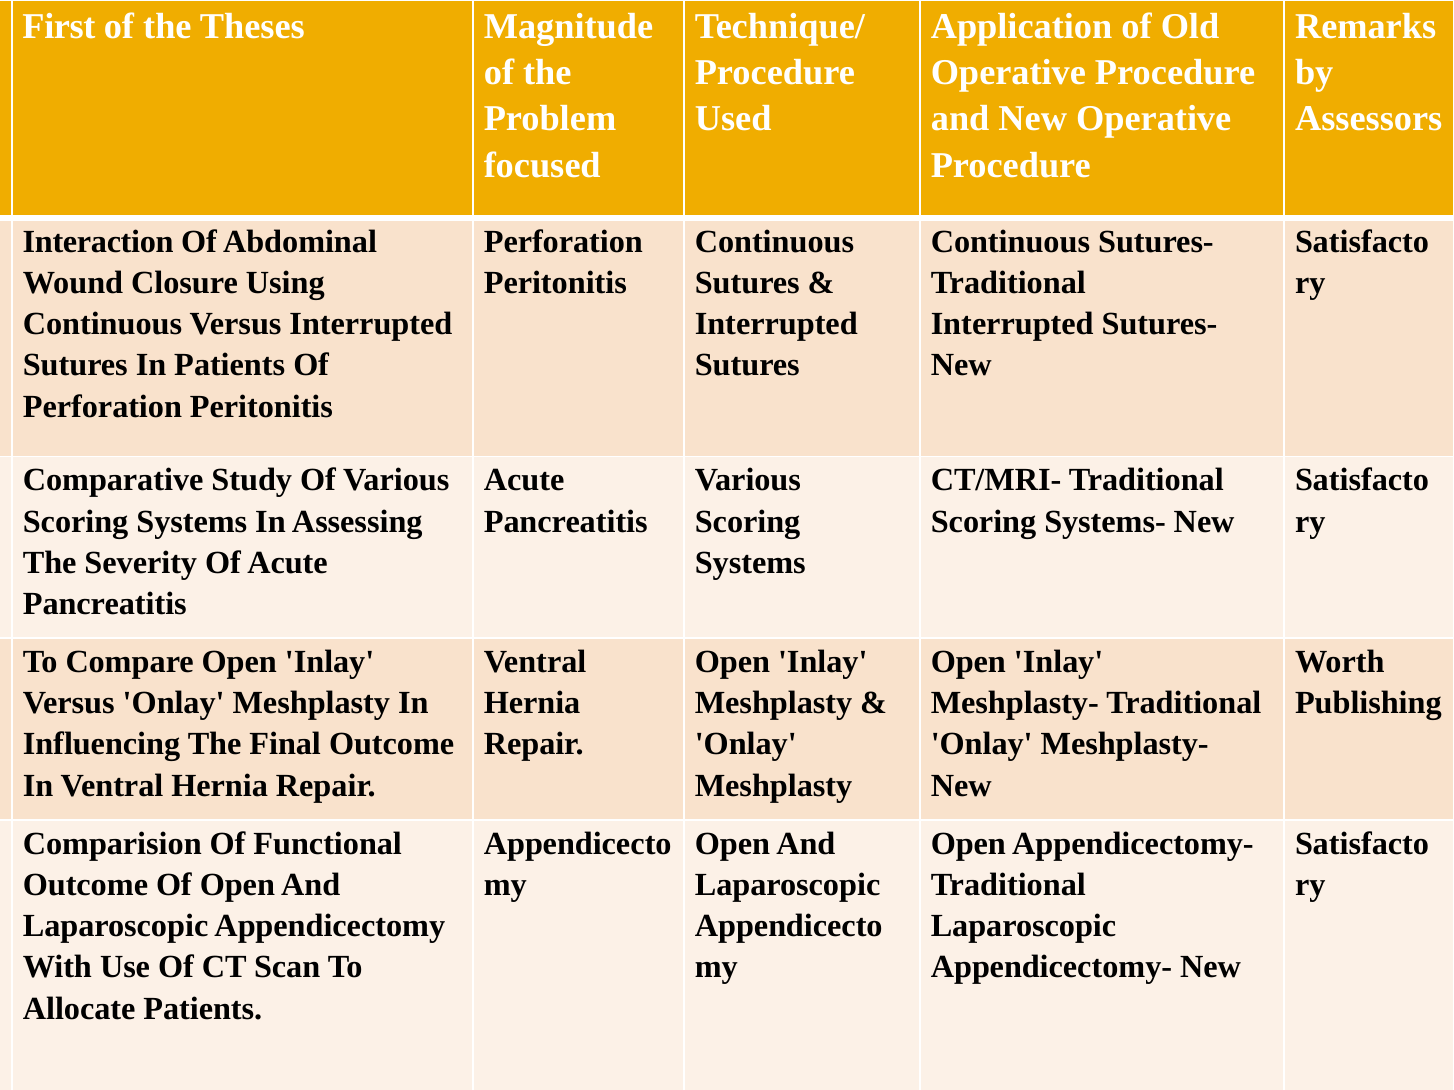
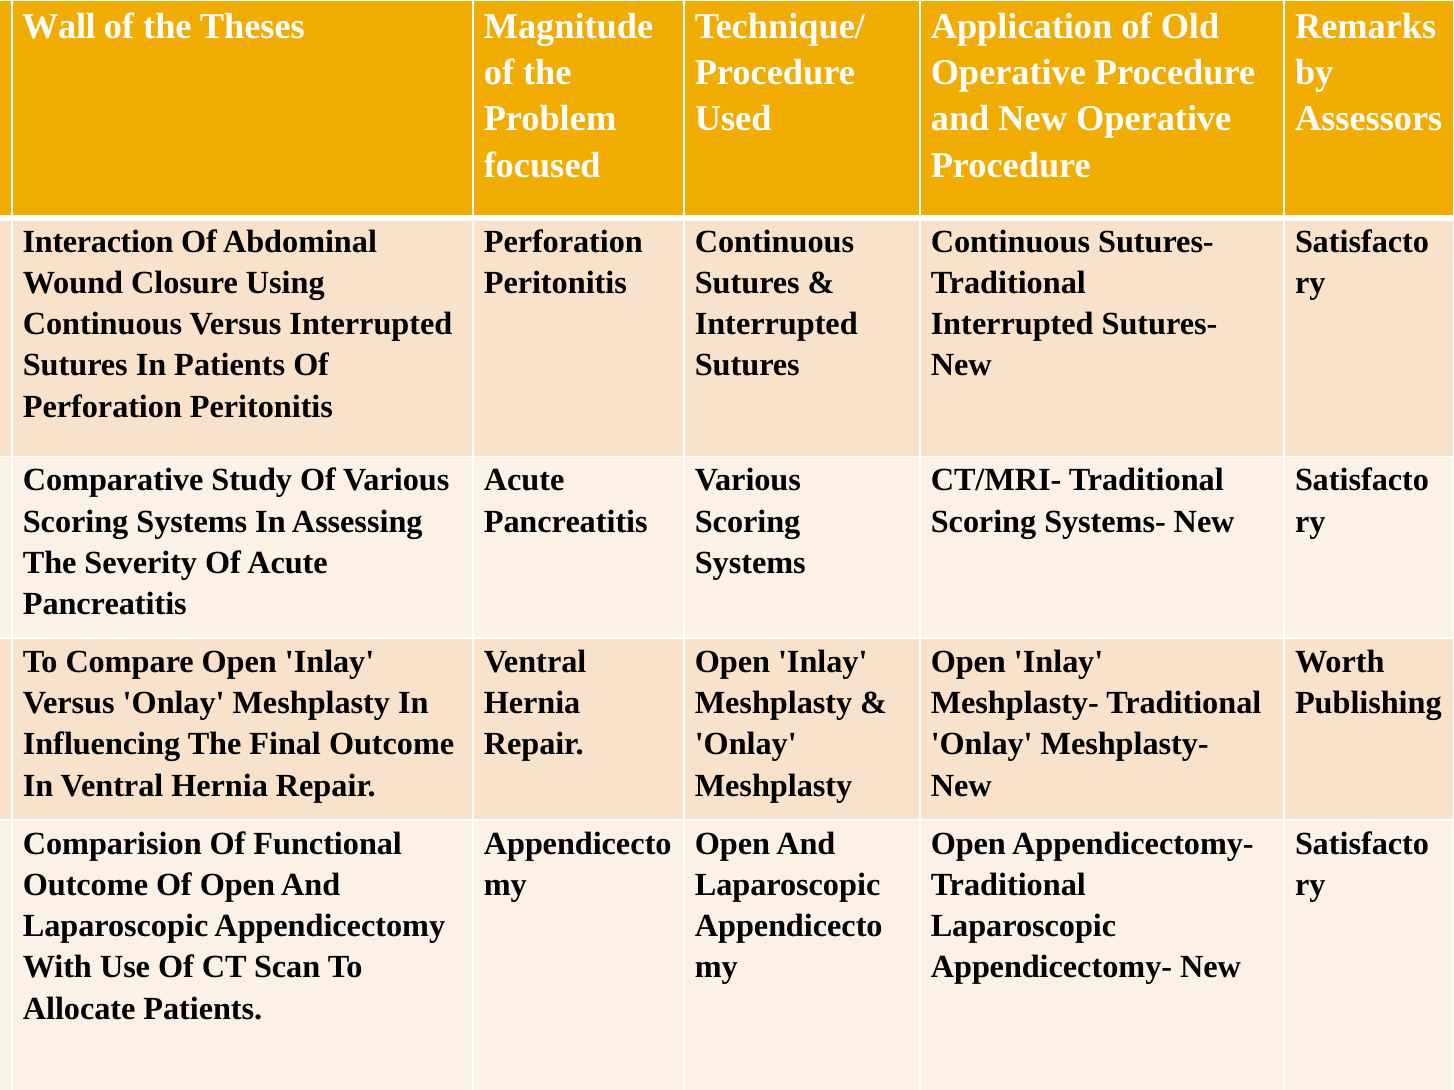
First: First -> Wall (59, 26)
